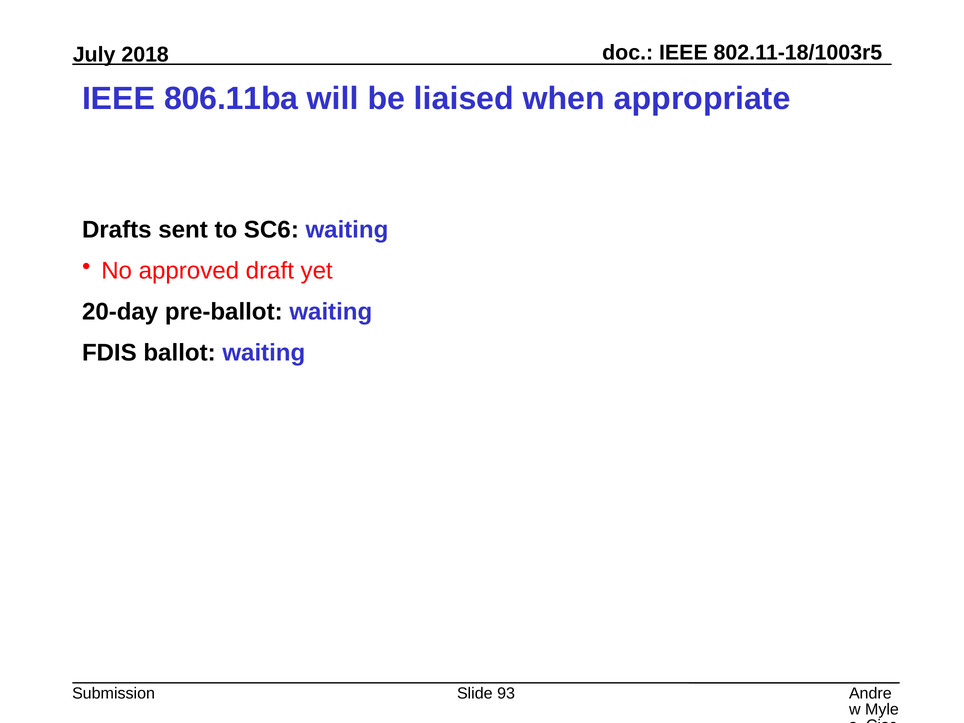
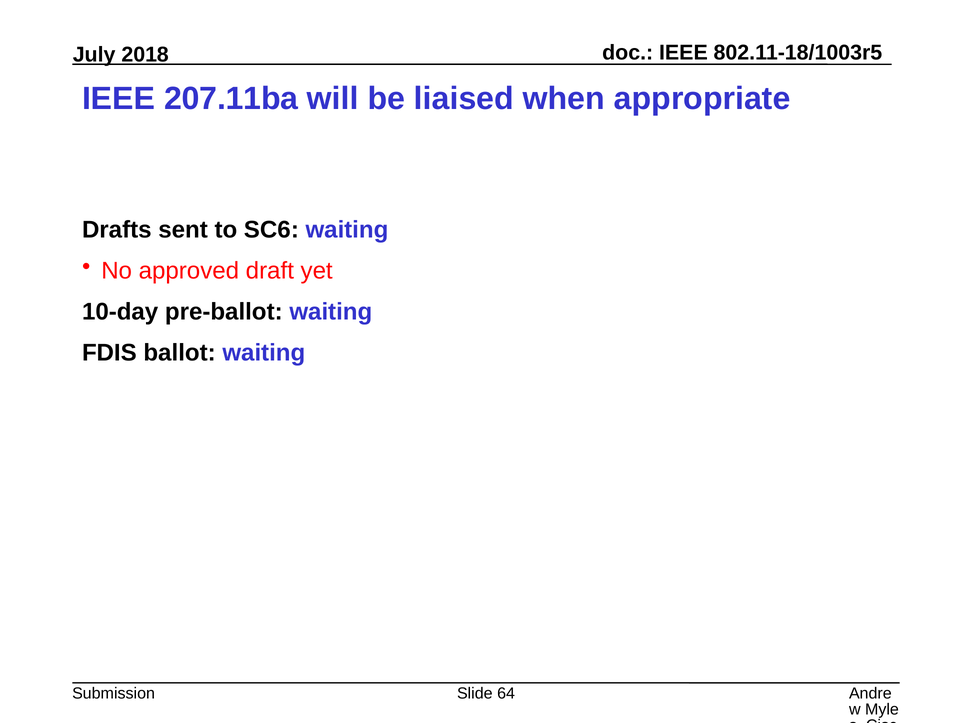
806.11ba: 806.11ba -> 207.11ba (231, 99)
20-day: 20-day -> 10-day (120, 312)
93: 93 -> 64 (506, 693)
